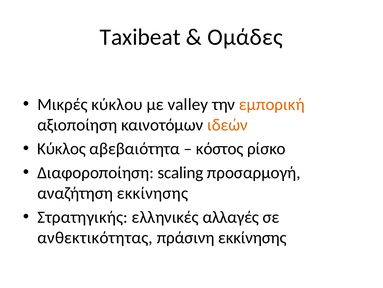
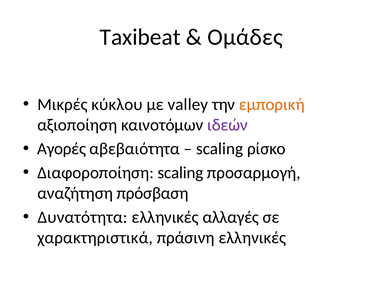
ιδεών colour: orange -> purple (227, 125)
Κύκλος: Κύκλος -> Αγορές (62, 148)
κόστος: κόστος -> scaling (220, 148)
αναζήτηση εκκίνησης: εκκίνησης -> πρόσβαση (153, 193)
Στρατηγικής: Στρατηγικής -> Δυνατότητα (83, 217)
ανθεκτικότητας: ανθεκτικότητας -> χαρακτηριστικά (95, 237)
πράσινη εκκίνησης: εκκίνησης -> ελληνικές (252, 237)
